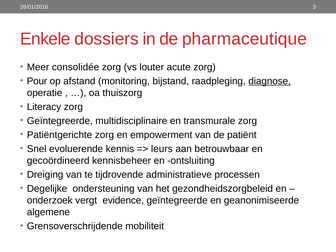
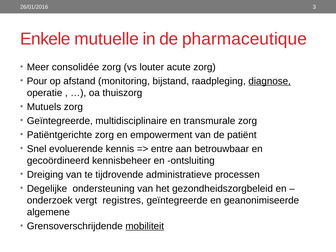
dossiers: dossiers -> mutuelle (107, 39)
Literacy: Literacy -> Mutuels (44, 107)
leurs: leurs -> entre (162, 149)
evidence: evidence -> registres (123, 200)
mobiliteit underline: none -> present (145, 226)
